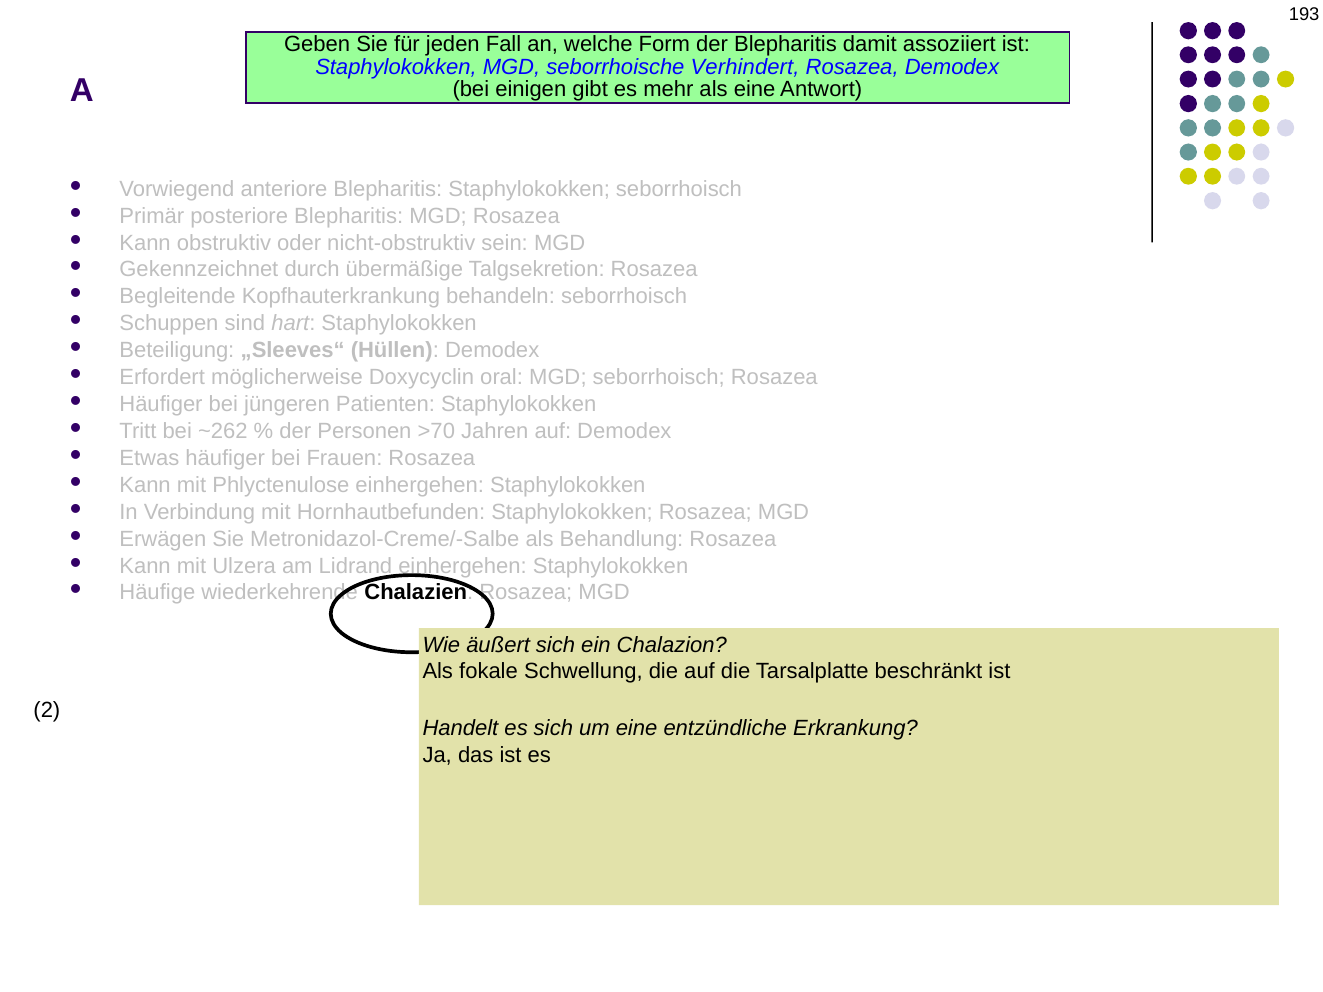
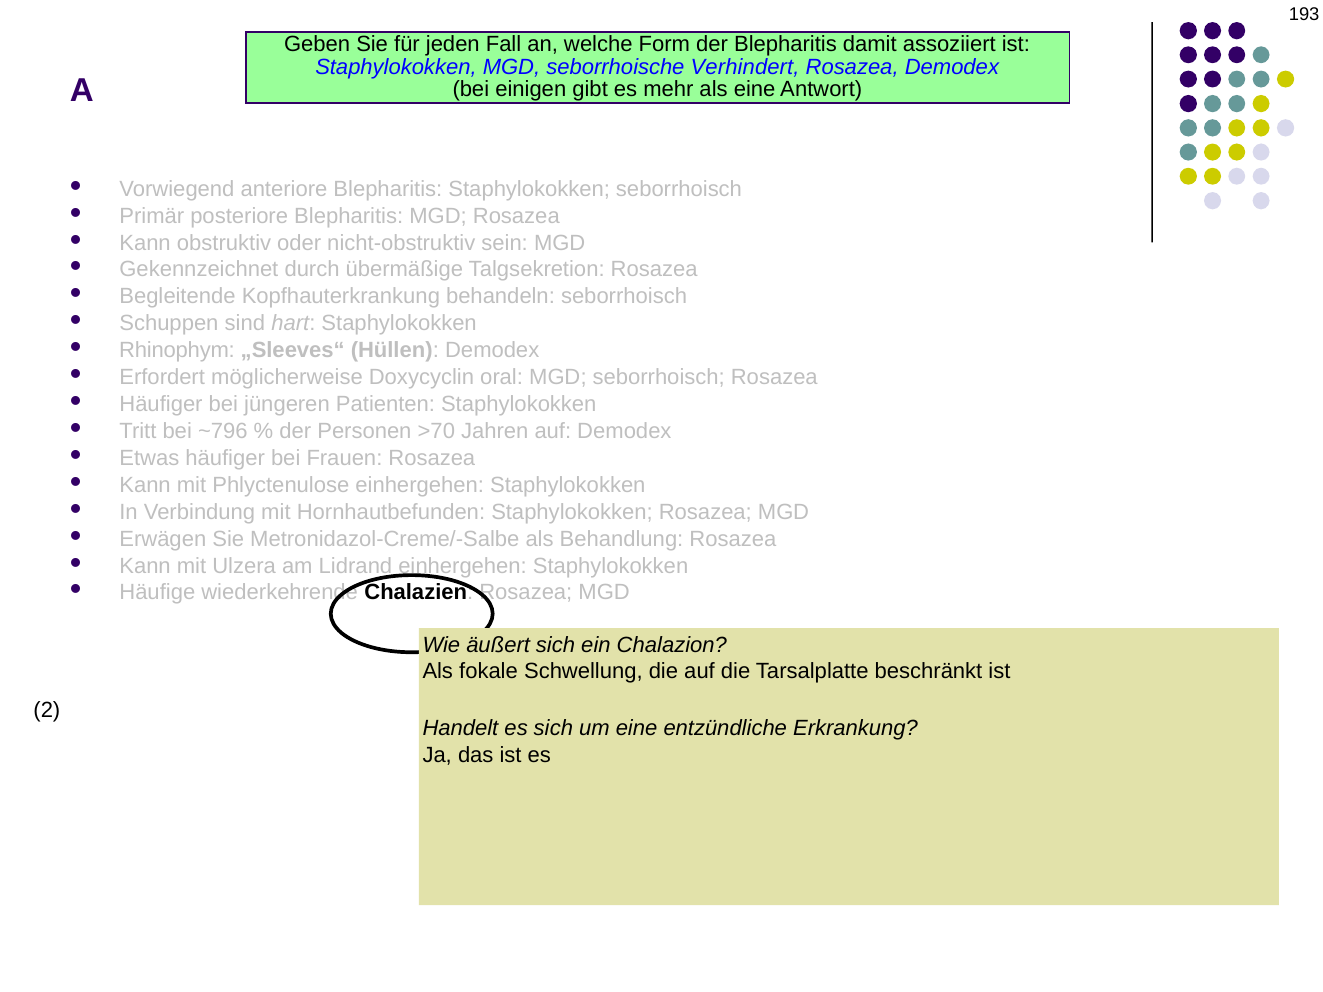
Beteiligung: Beteiligung -> Rhinophym (177, 351)
~262: ~262 -> ~796 (223, 431)
